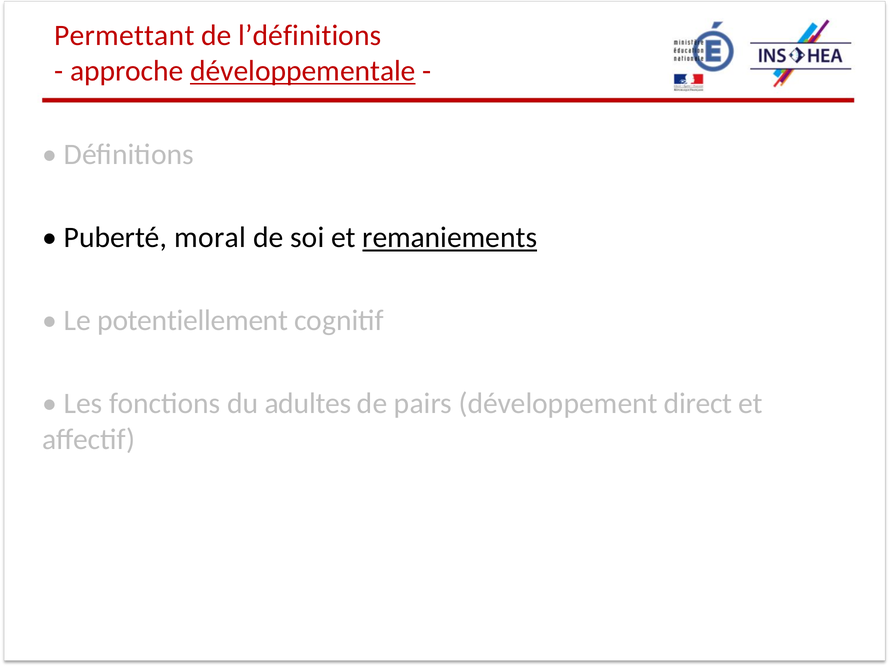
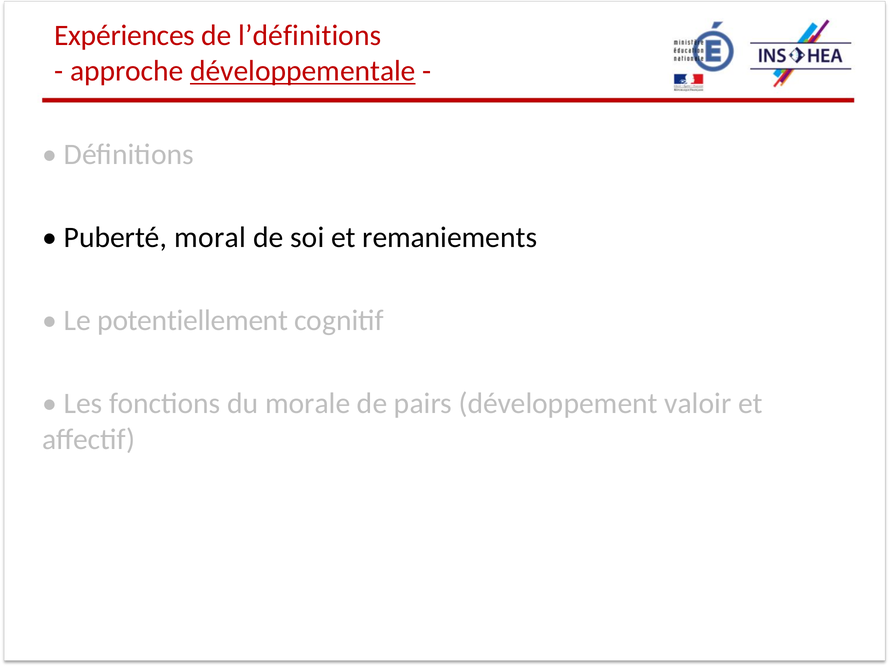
Permettant: Permettant -> Expériences (125, 36)
remaniements underline: present -> none (450, 238)
adultes: adultes -> morale (308, 403)
direct: direct -> valoir (698, 403)
